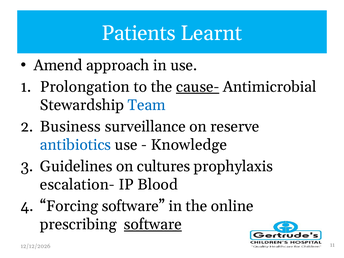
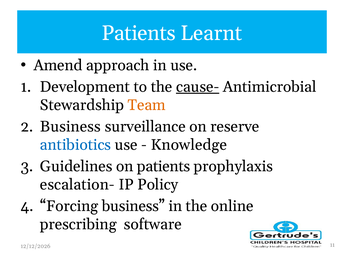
Prolongation: Prolongation -> Development (85, 87)
Team colour: blue -> orange (147, 105)
on cultures: cultures -> patients (164, 166)
Blood: Blood -> Policy (158, 185)
Forcing software: software -> business (133, 206)
software underline: present -> none (153, 224)
